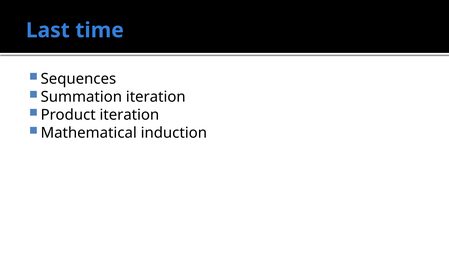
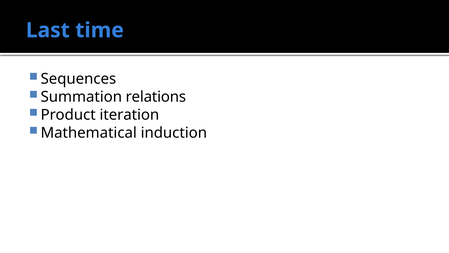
Summation iteration: iteration -> relations (156, 97)
